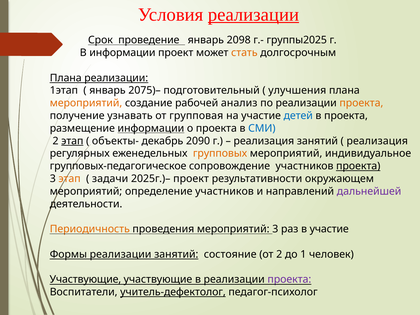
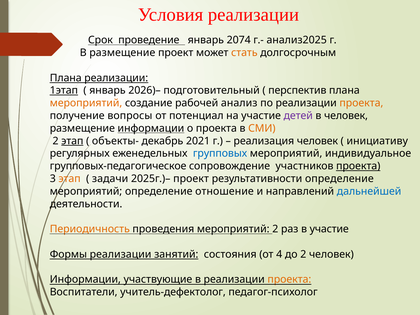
реализации underline: present -> none (253, 15)
2098: 2098 -> 2074 (239, 40)
группы2025: группы2025 -> анализ2025 (297, 40)
В информации: информации -> размещение (122, 53)
1этап underline: none -> present (64, 91)
2075)–: 2075)– -> 2026)– (145, 91)
улучшения: улучшения -> перспектив (297, 91)
узнавать: узнавать -> вопросы (130, 116)
групповая: групповая -> потенциал (196, 116)
детей colour: blue -> purple (298, 116)
в проекта: проекта -> человек (346, 116)
СМИ colour: blue -> orange (262, 128)
2090: 2090 -> 2021 (198, 141)
реализация занятий: занятий -> человек (317, 141)
реализация: реализация -> инициативу (377, 141)
групповых colour: orange -> blue (220, 154)
результативности окружающем: окружающем -> определение (339, 179)
определение участников: участников -> отношение (224, 191)
дальнейшей colour: purple -> blue (369, 191)
мероприятий 3: 3 -> 2 (275, 229)
состояние: состояние -> состояния (230, 254)
от 2: 2 -> 4 (279, 254)
до 1: 1 -> 2 (303, 254)
Участвующие: Участвующие -> Информации (85, 280)
проекта colour: purple -> orange (289, 280)
учитель-дефектолог underline: present -> none (173, 292)
